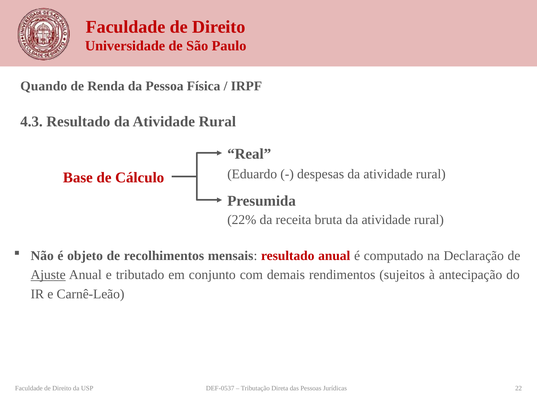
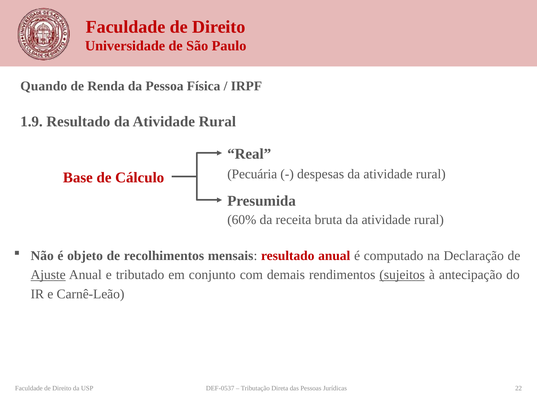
4.3: 4.3 -> 1.9 (31, 122)
Eduardo: Eduardo -> Pecuária (252, 174)
22%: 22% -> 60% (242, 220)
sujeitos underline: none -> present (402, 275)
